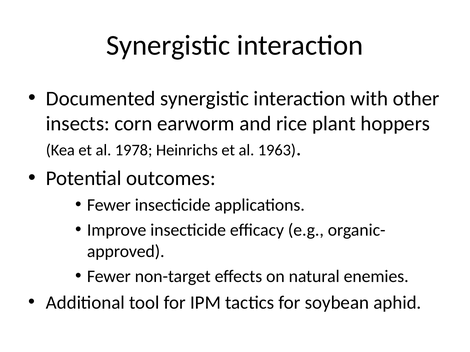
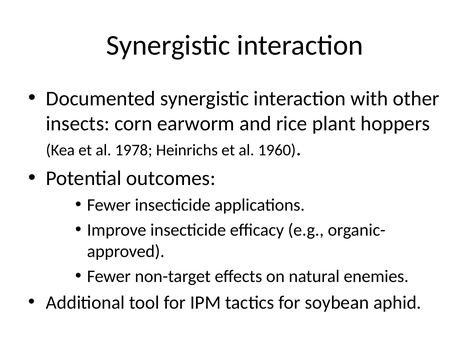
1963: 1963 -> 1960 (277, 150)
